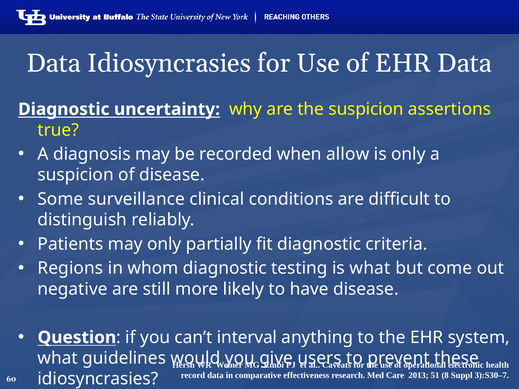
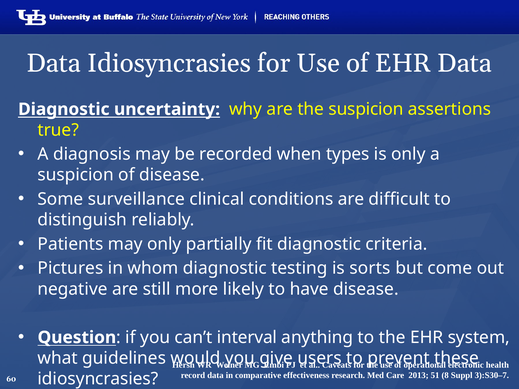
allow: allow -> types (348, 154)
Regions: Regions -> Pictures (70, 268)
is what: what -> sorts (370, 268)
